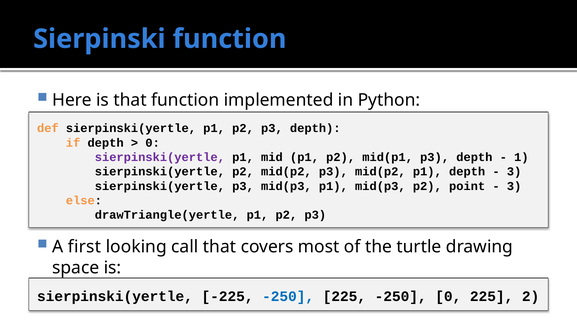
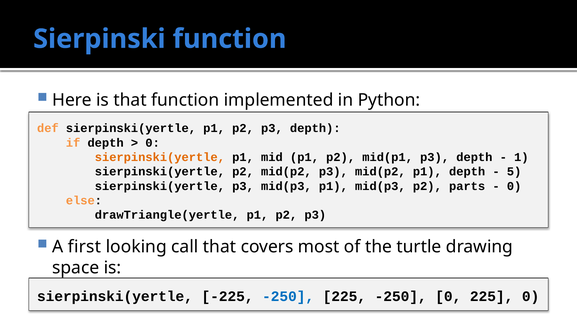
sierpinski(yertle colour: purple -> orange (160, 157)
3: 3 -> 5 (514, 171)
point: point -> parts (467, 186)
3: 3 -> 0 (514, 186)
225 2: 2 -> 0 (531, 296)
